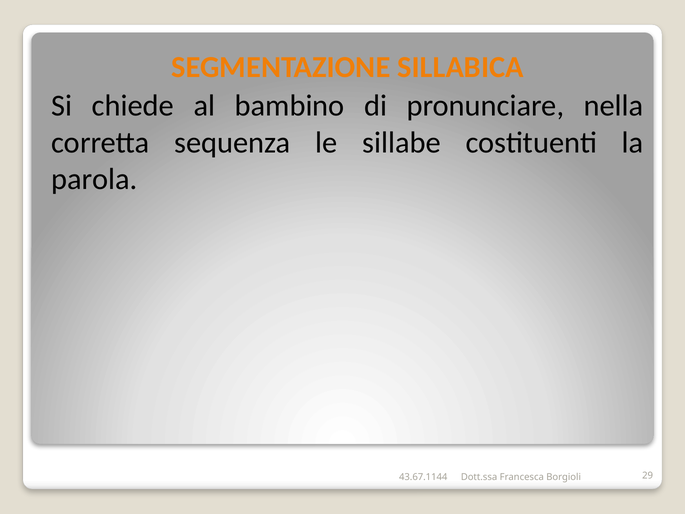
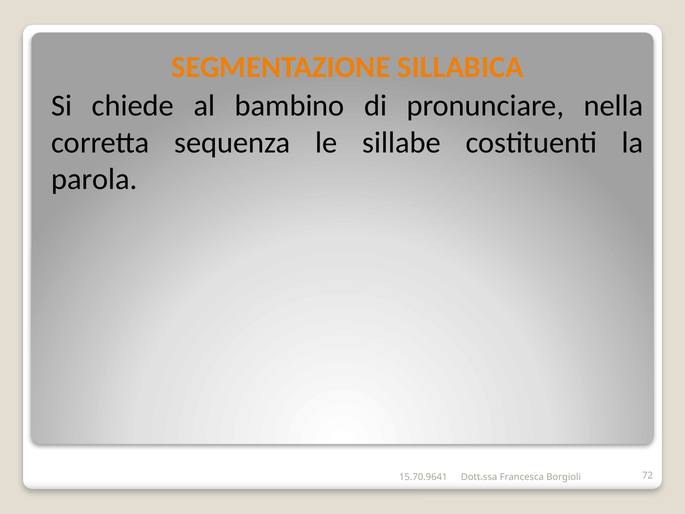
43.67.1144: 43.67.1144 -> 15.70.9641 (423, 477)
29: 29 -> 72 (648, 475)
